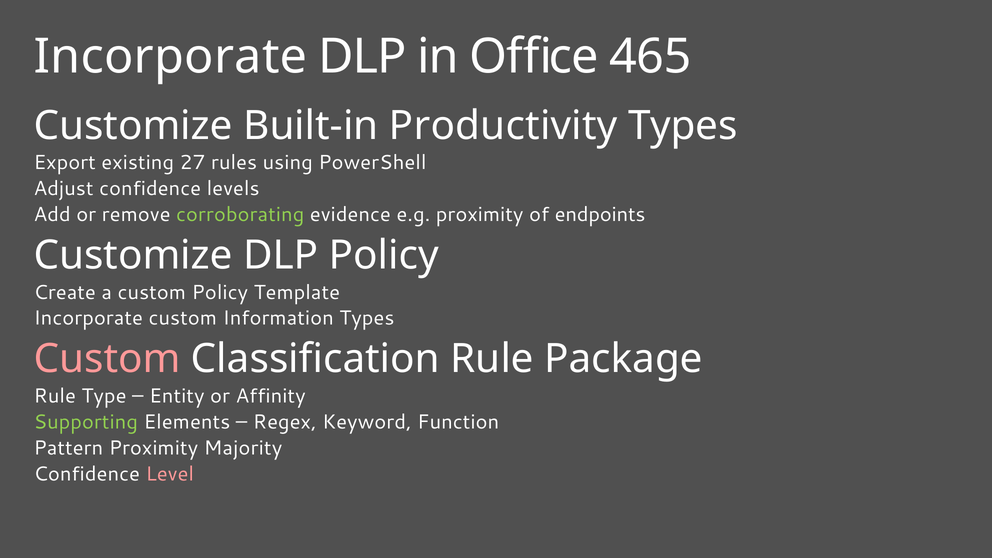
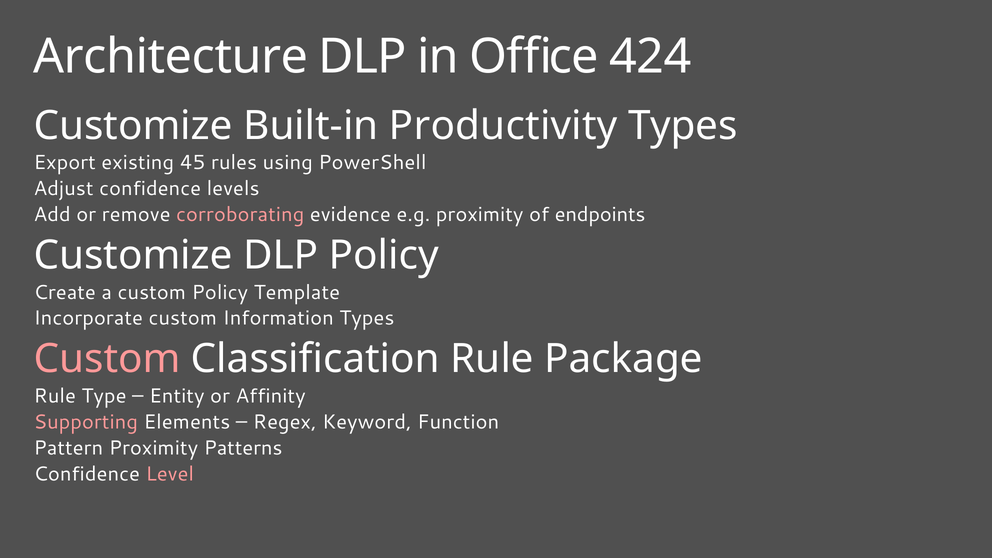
Incorporate: Incorporate -> Architecture (171, 57)
465: 465 -> 424 (650, 57)
27: 27 -> 45 (193, 163)
corroborating colour: light green -> pink (240, 215)
Supporting colour: light green -> pink (86, 422)
Majority: Majority -> Patterns (243, 448)
